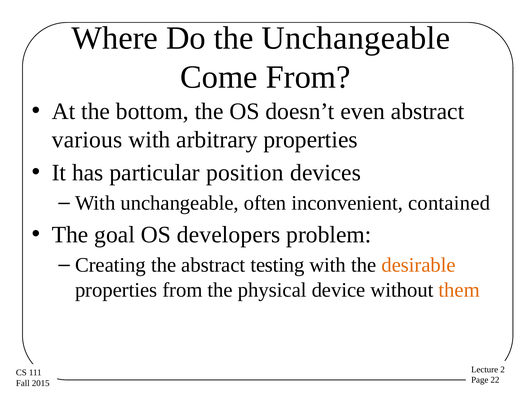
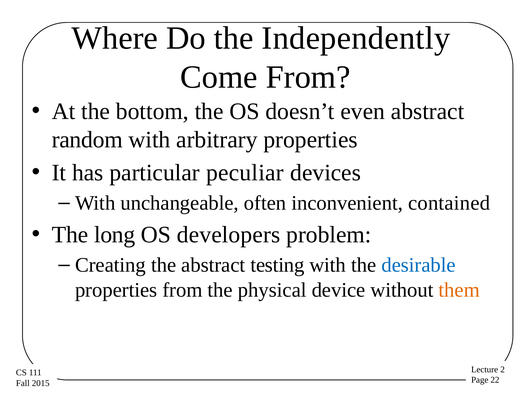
the Unchangeable: Unchangeable -> Independently (356, 38)
various: various -> random (87, 140)
position: position -> peculiar (245, 173)
goal: goal -> long (115, 235)
desirable colour: orange -> blue (419, 265)
